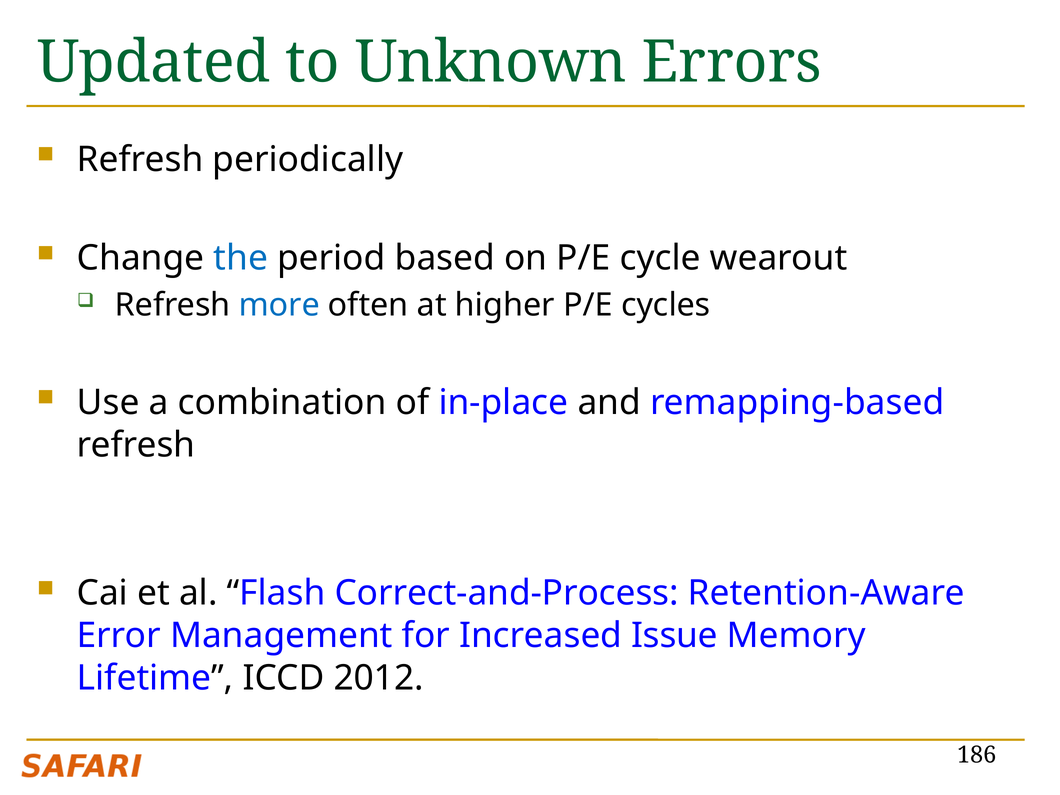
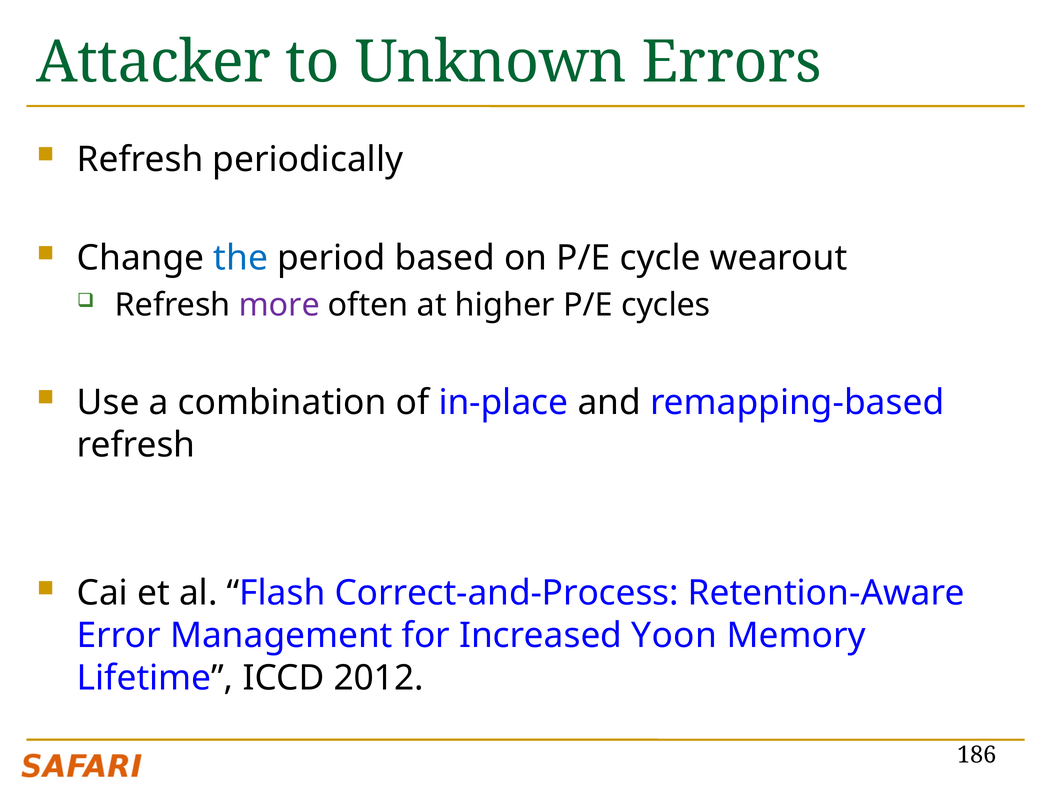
Updated: Updated -> Attacker (154, 62)
more colour: blue -> purple (279, 305)
Issue: Issue -> Yoon (674, 636)
